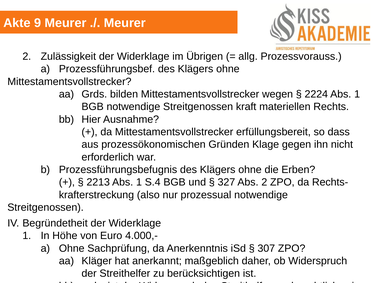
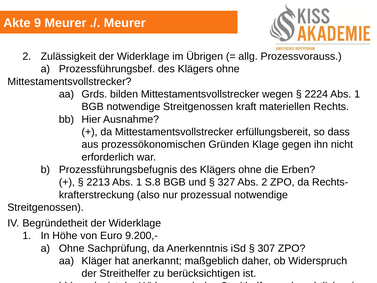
S.4: S.4 -> S.8 (153, 182)
4.000,-: 4.000,- -> 9.200,- (141, 236)
